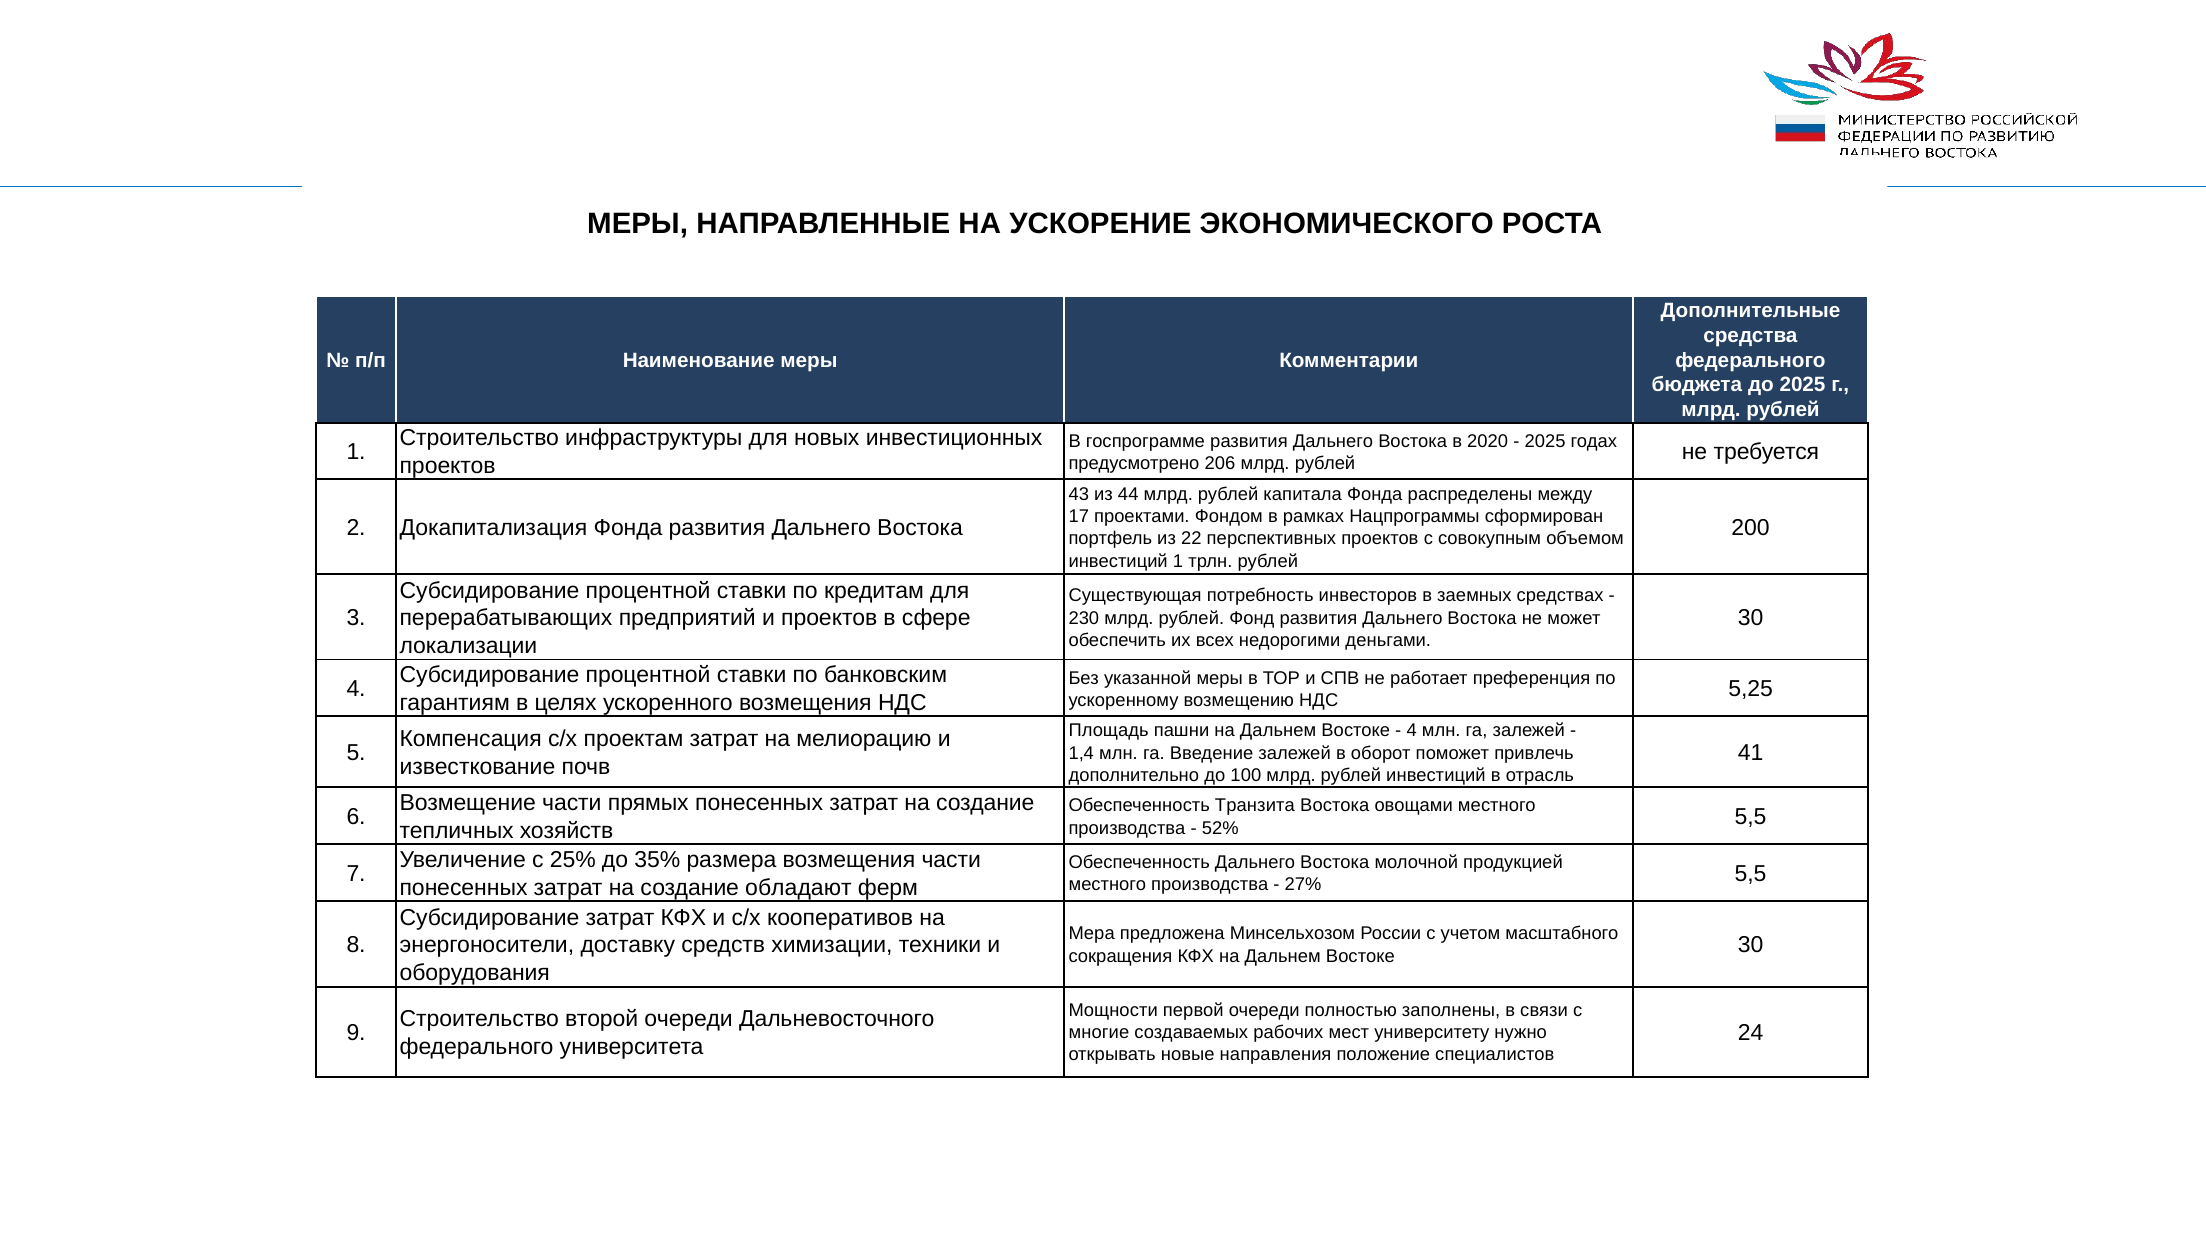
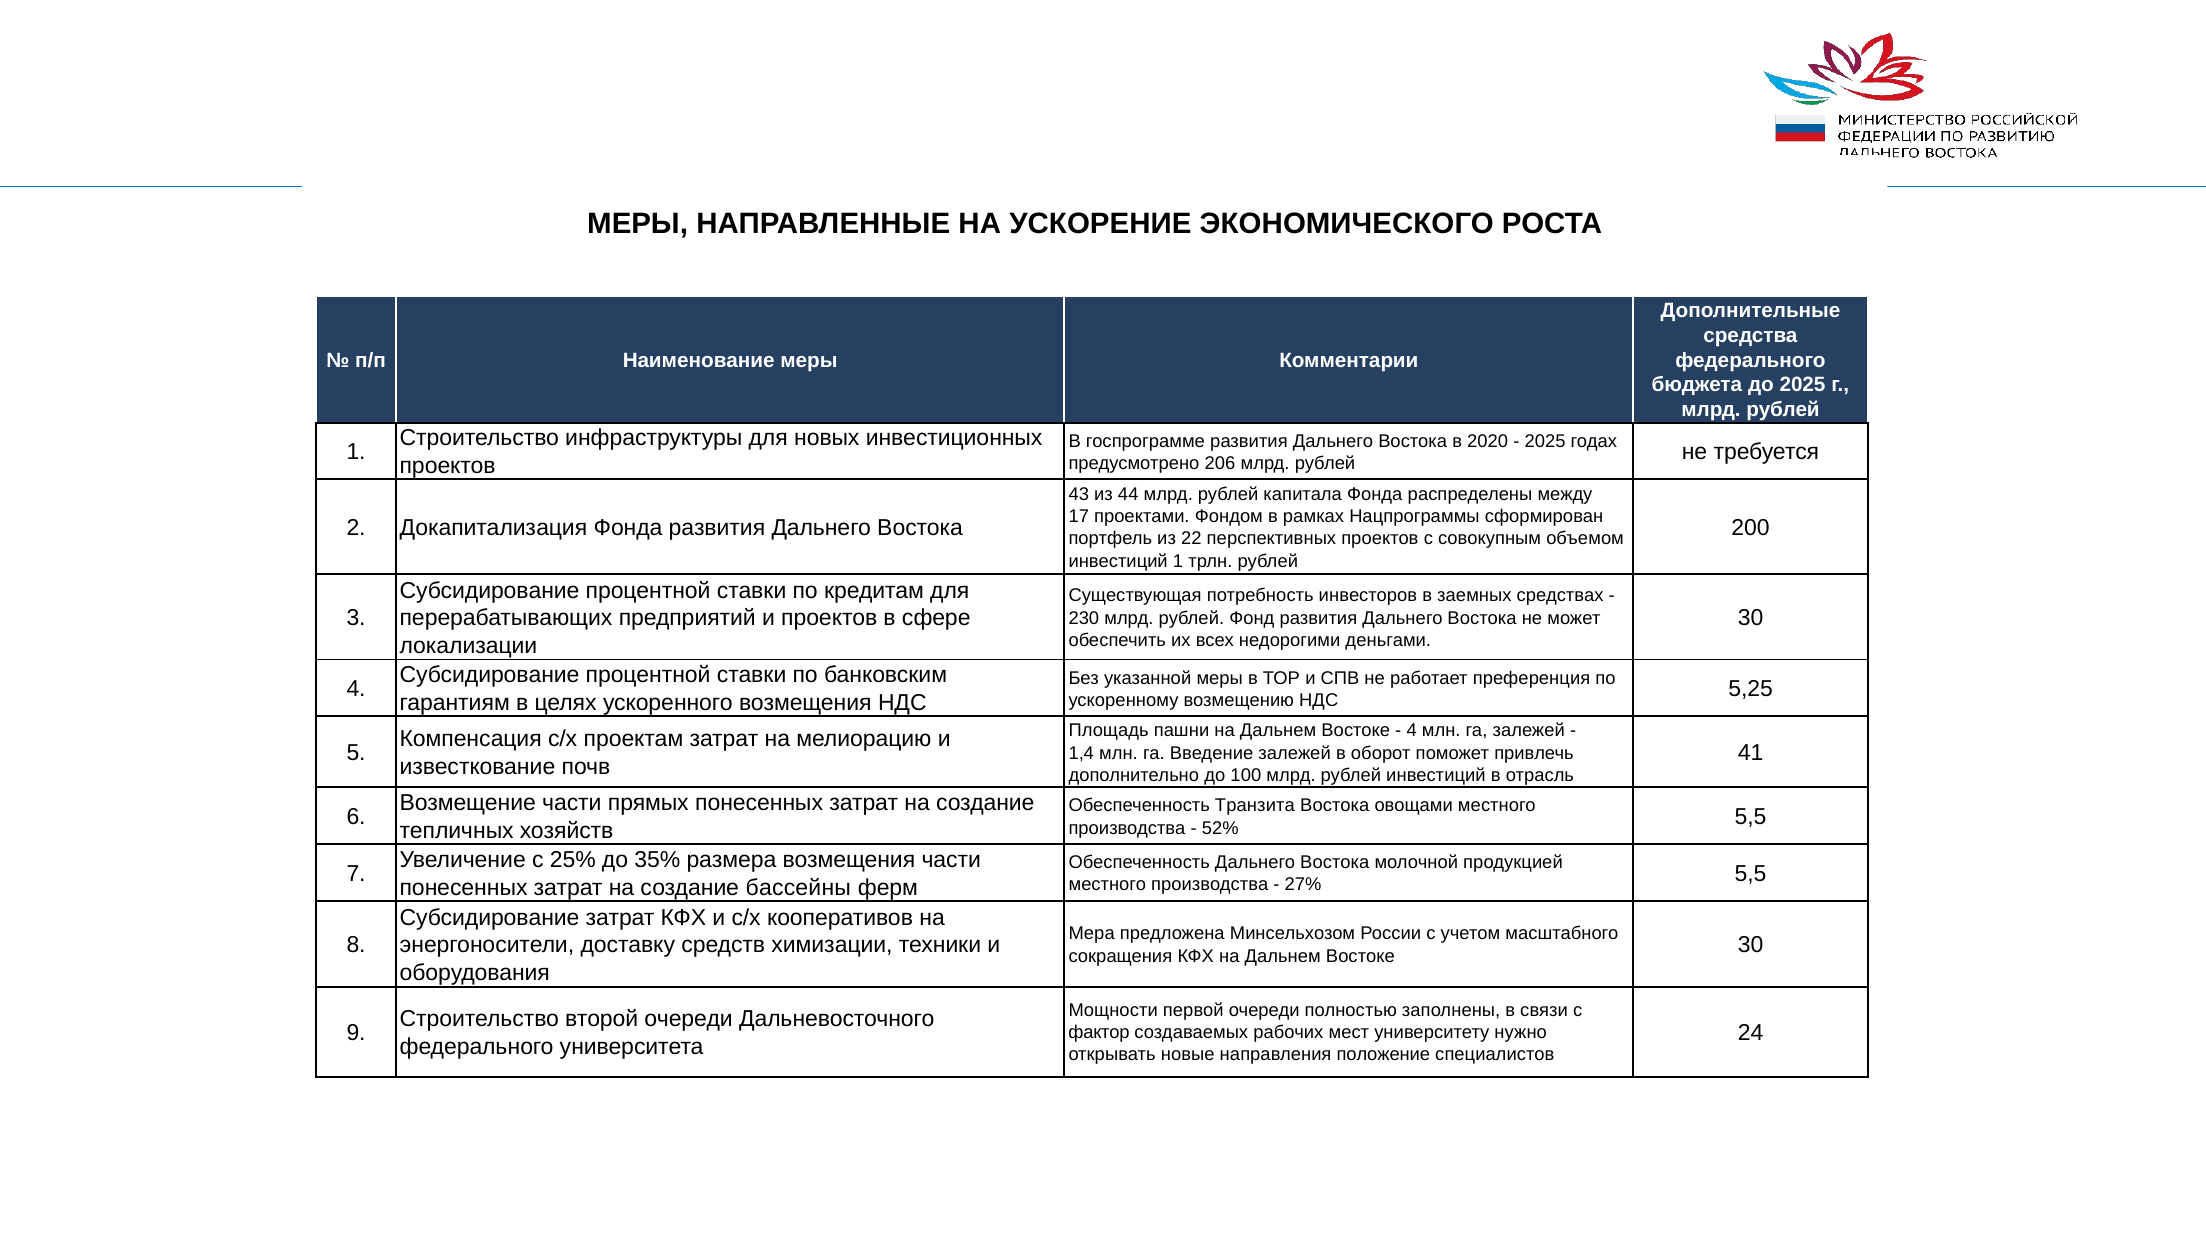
обладают: обладают -> бассейны (798, 888)
многие: многие -> фактор (1099, 1033)
